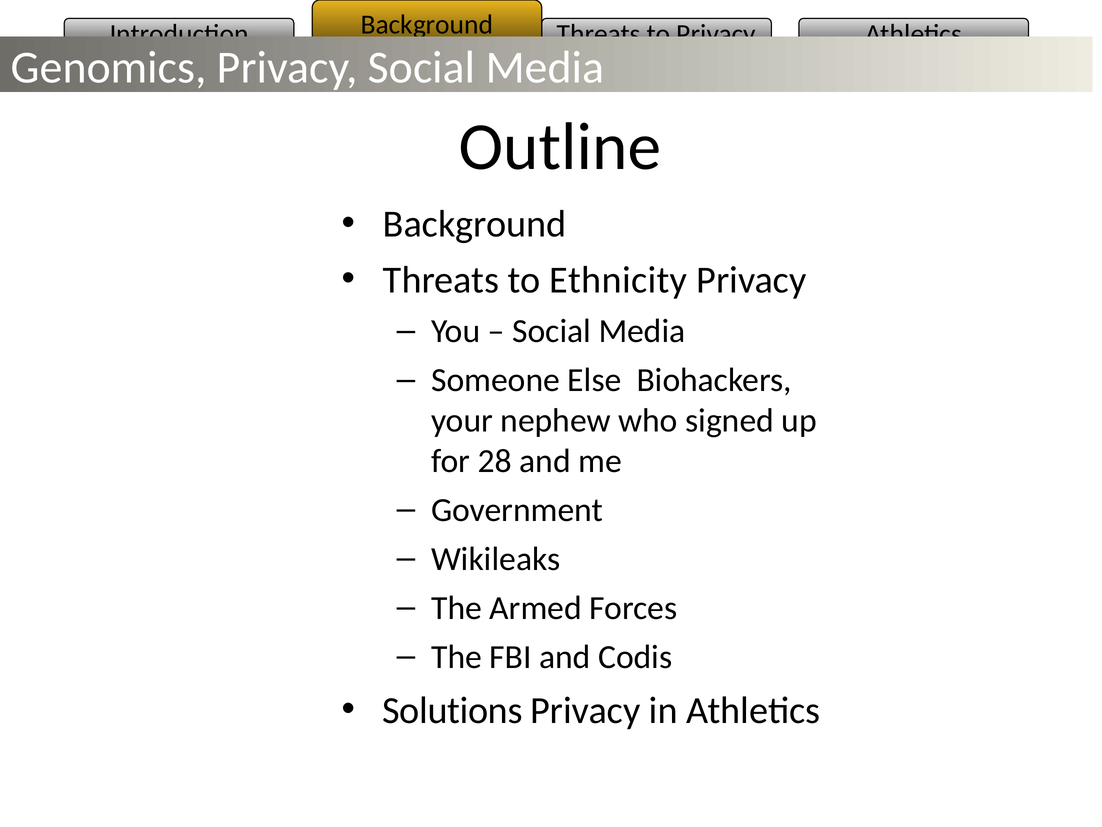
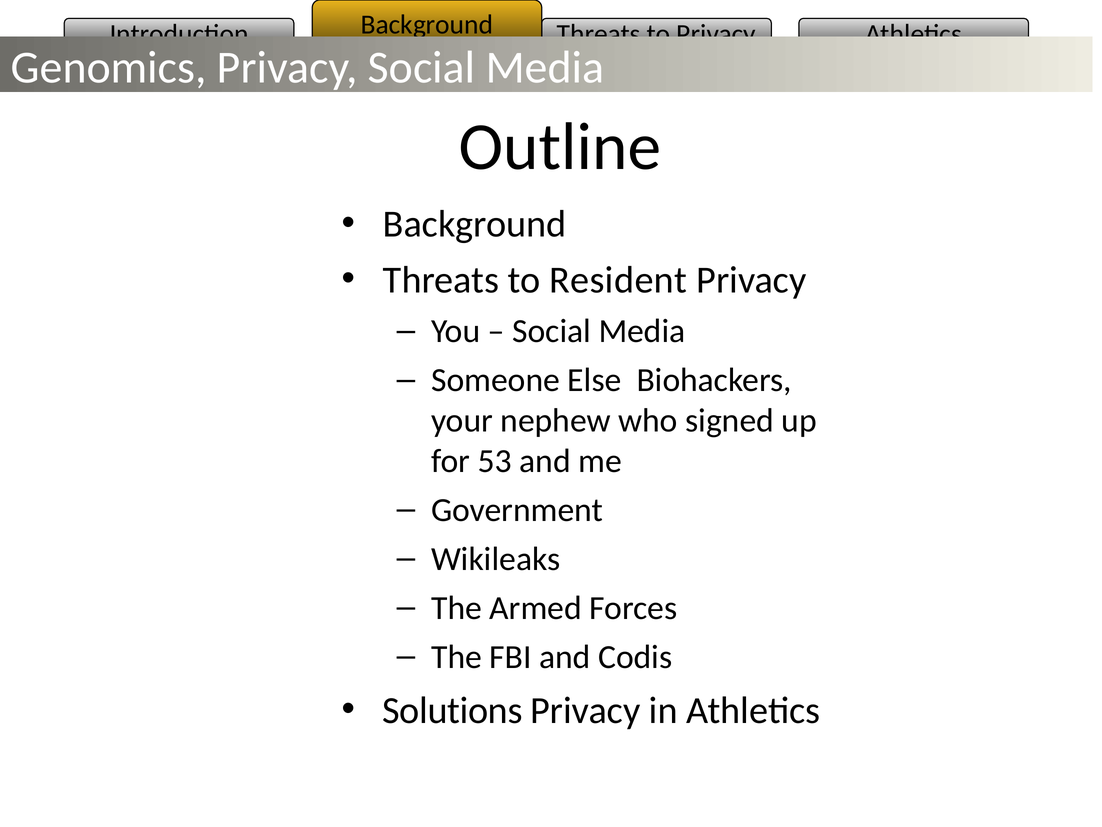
Ethnicity: Ethnicity -> Resident (618, 280)
28: 28 -> 53 (495, 461)
